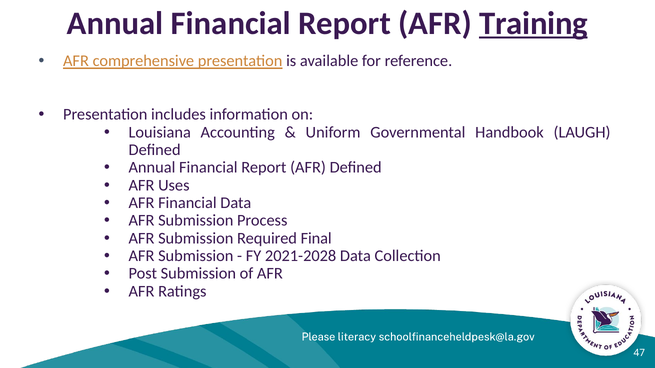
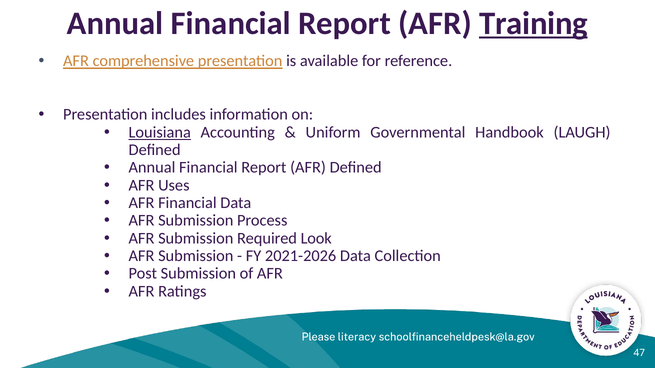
Louisiana underline: none -> present (160, 132)
Final: Final -> Look (316, 239)
2021-2028: 2021-2028 -> 2021-2026 (301, 256)
